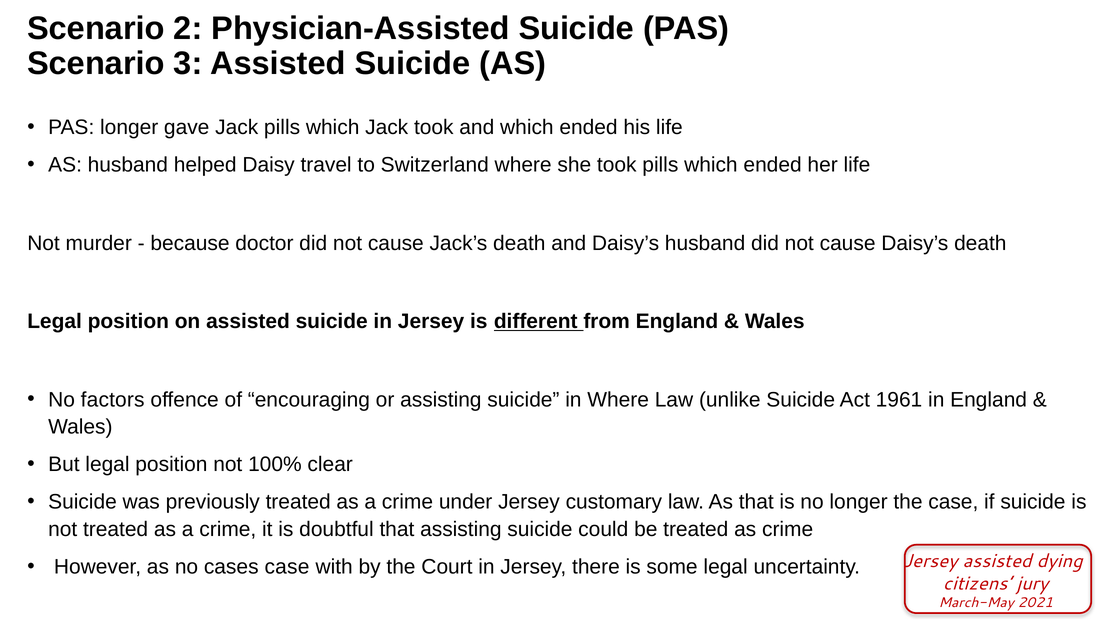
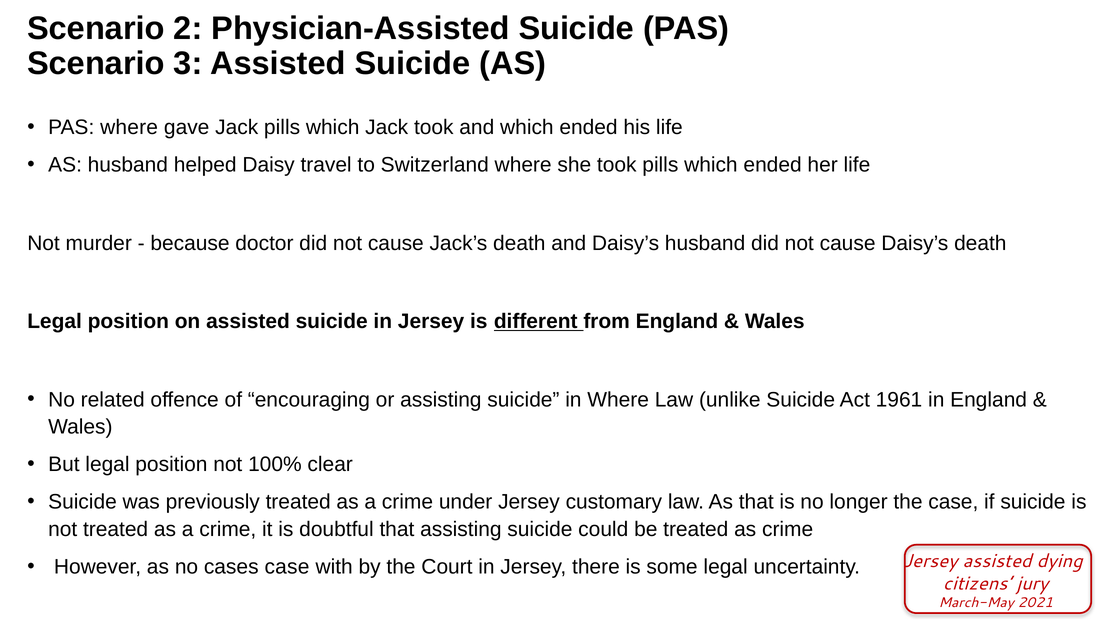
PAS longer: longer -> where (129, 127)
factors: factors -> related (113, 399)
